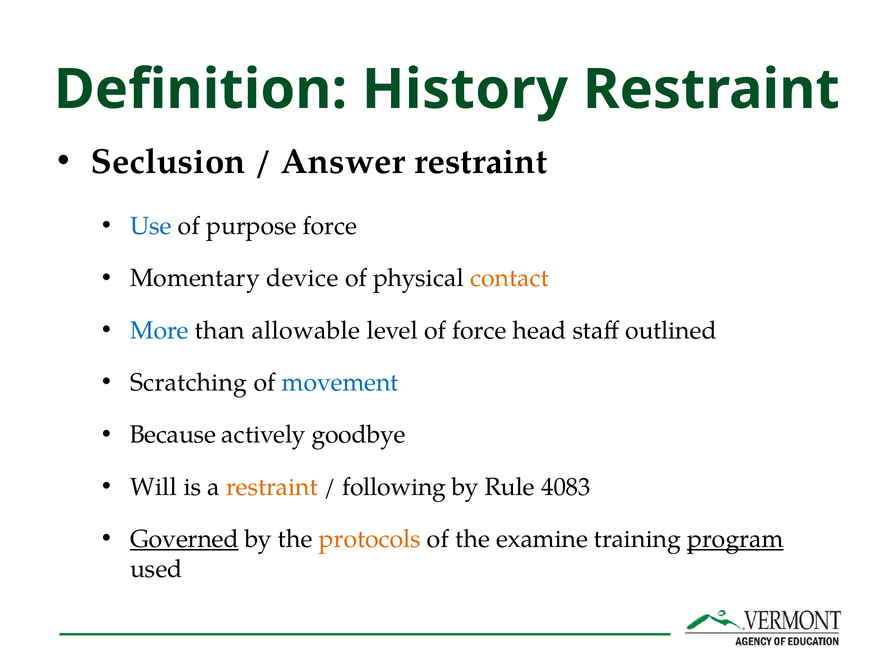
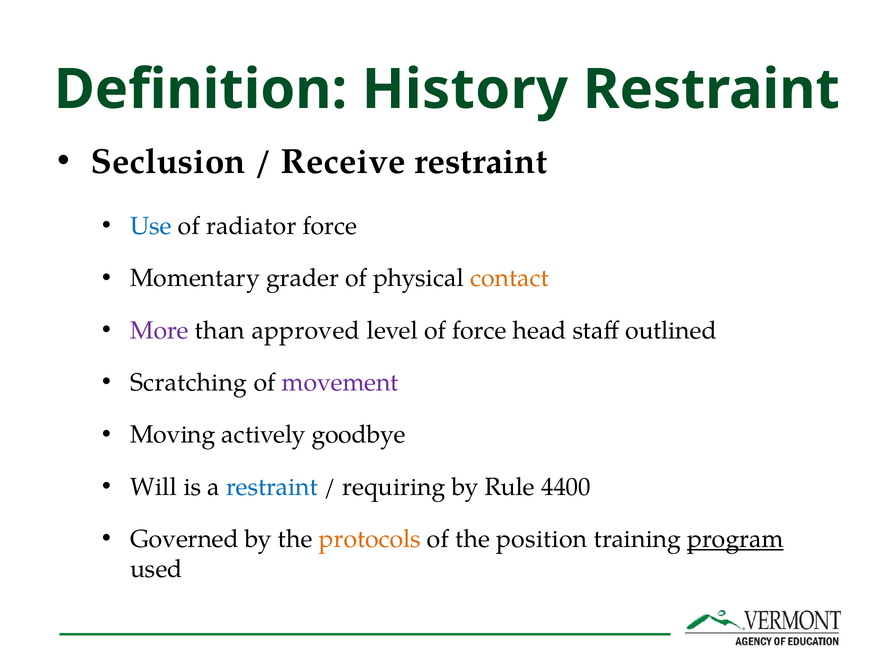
Answer: Answer -> Receive (343, 162)
purpose: purpose -> radiator (251, 226)
device: device -> grader (302, 278)
More colour: blue -> purple (159, 331)
allowable: allowable -> approved (306, 331)
movement colour: blue -> purple (340, 383)
Because: Because -> Moving (173, 435)
restraint colour: orange -> blue (272, 487)
following: following -> requiring (394, 487)
4083: 4083 -> 4400 (566, 487)
Governed underline: present -> none (184, 539)
examine: examine -> position (542, 539)
